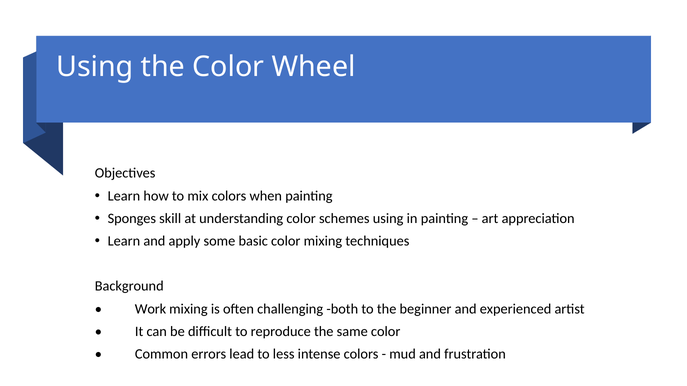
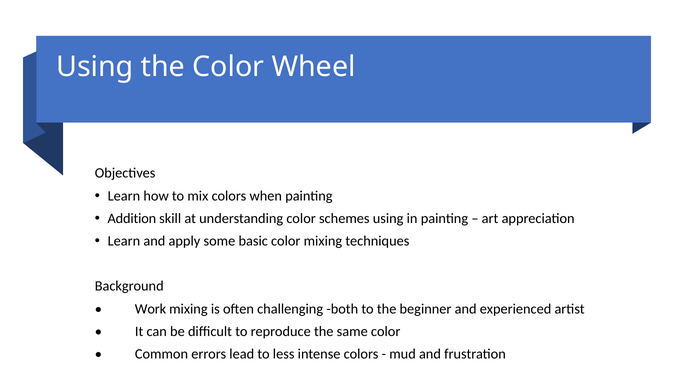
Sponges: Sponges -> Addition (132, 219)
